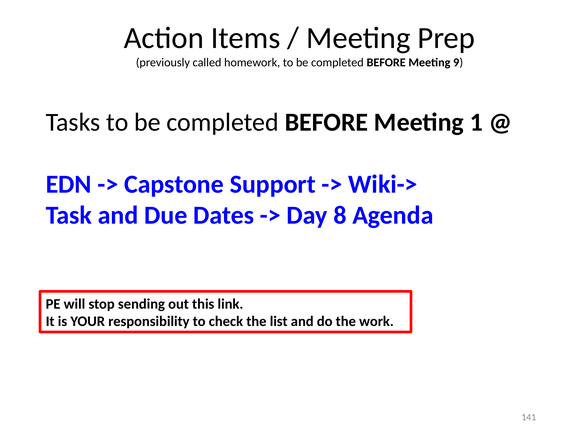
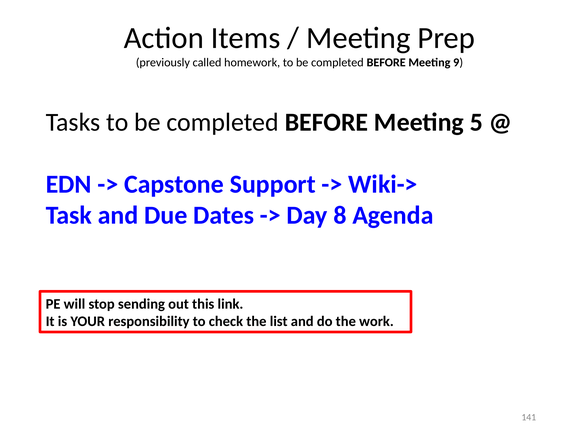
1: 1 -> 5 (476, 122)
